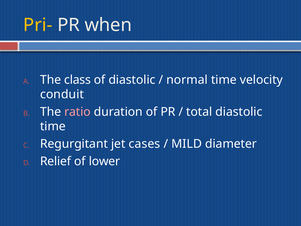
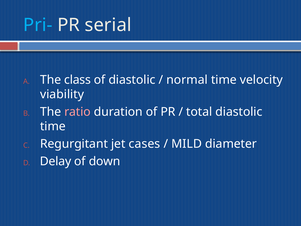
Pri- colour: yellow -> light blue (38, 25)
when: when -> serial (108, 25)
conduit: conduit -> viability (62, 94)
Relief: Relief -> Delay (56, 161)
lower: lower -> down (104, 161)
